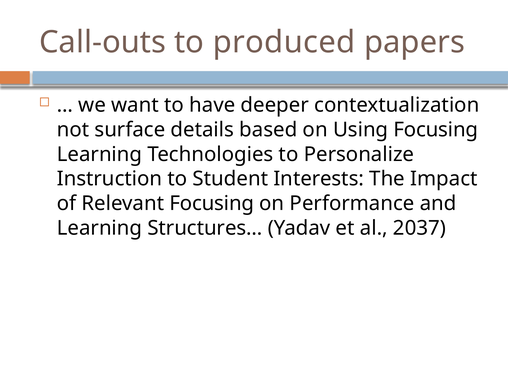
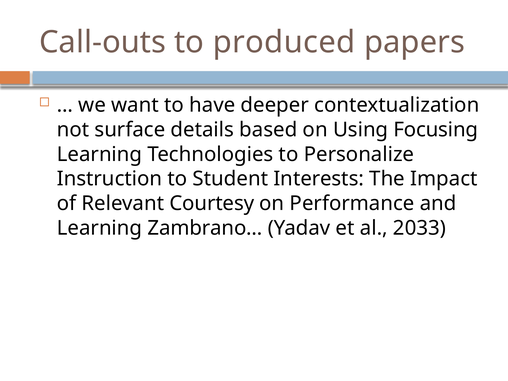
Relevant Focusing: Focusing -> Courtesy (212, 203)
Structures…: Structures… -> Zambrano… (205, 228)
2037: 2037 -> 2033 (419, 228)
